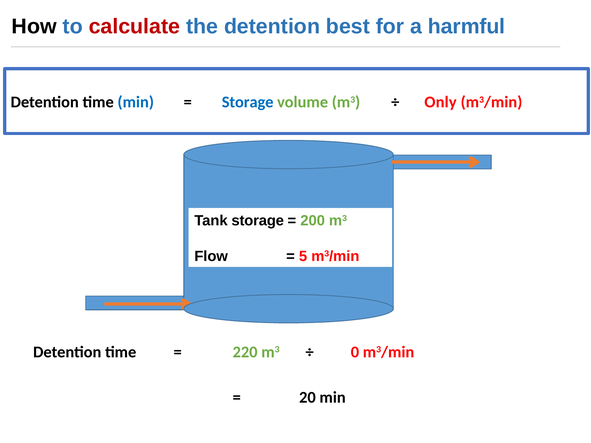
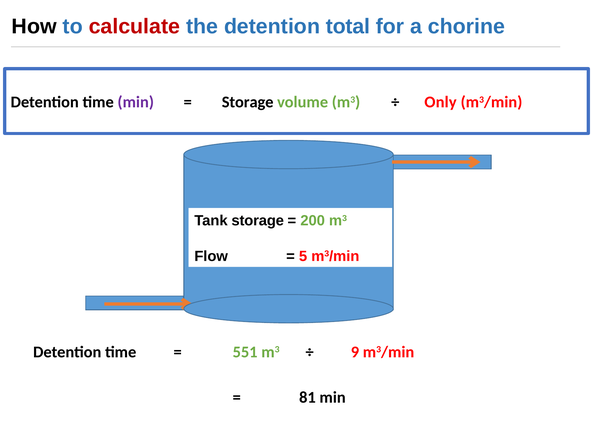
best: best -> total (348, 26)
harmful: harmful -> chorine (467, 26)
min colour: blue -> purple (136, 102)
Storage colour: blue -> black (248, 102)
220: 220 -> 551 (245, 352)
0: 0 -> 9 (355, 352)
20: 20 -> 81 (307, 398)
